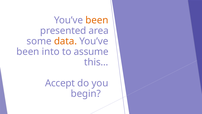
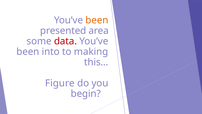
data colour: orange -> red (65, 41)
assume: assume -> making (91, 52)
Accept: Accept -> Figure (60, 83)
